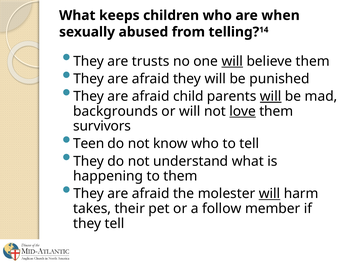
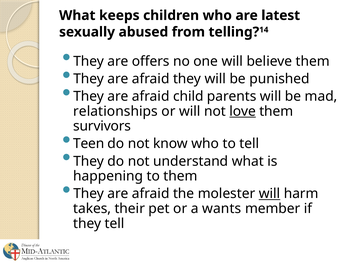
when: when -> latest (281, 15)
trusts: trusts -> offers (151, 61)
will underline: present -> none (232, 61)
will underline: present -> none (271, 96)
backgrounds: backgrounds -> relationships (116, 111)
follow: follow -> wants (222, 208)
